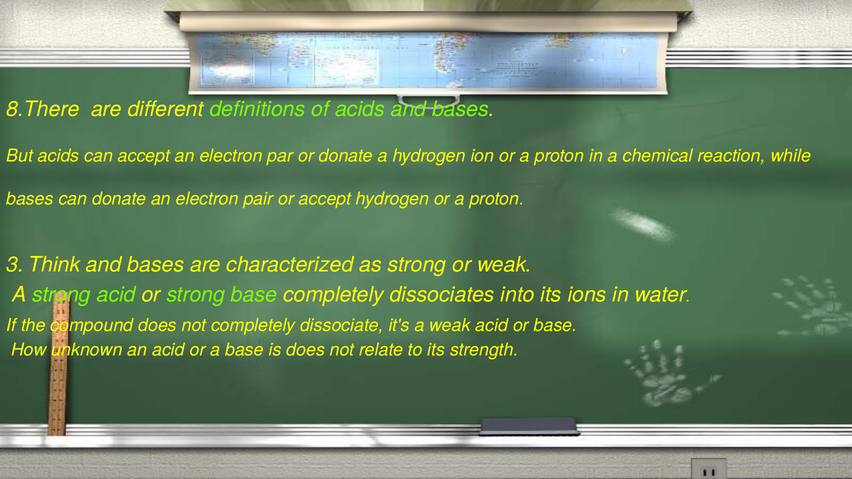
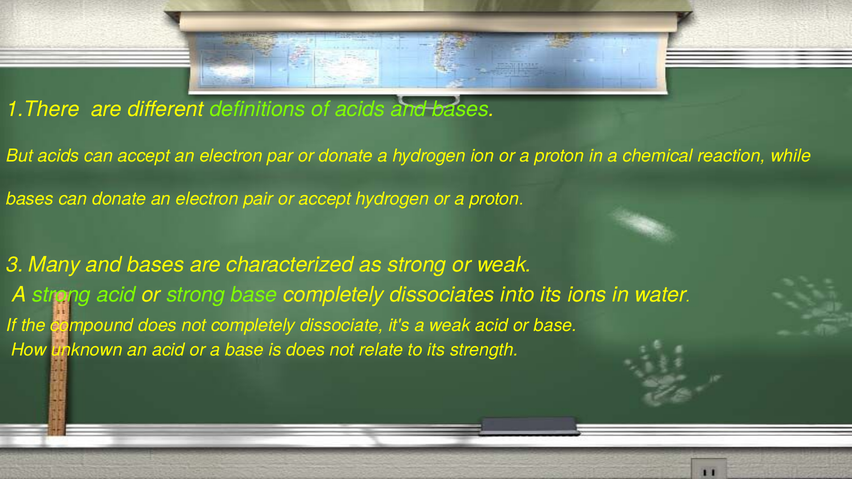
8.There: 8.There -> 1.There (43, 109)
Think: Think -> Many (54, 265)
